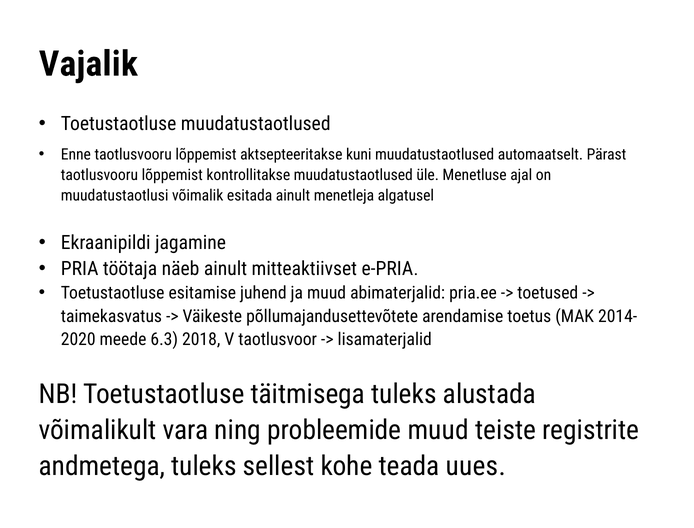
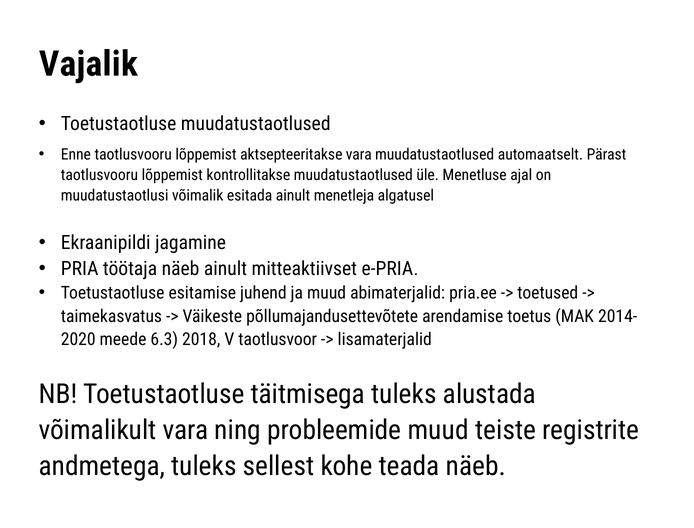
aktsepteeritakse kuni: kuni -> vara (359, 154)
teada uues: uues -> näeb (476, 466)
